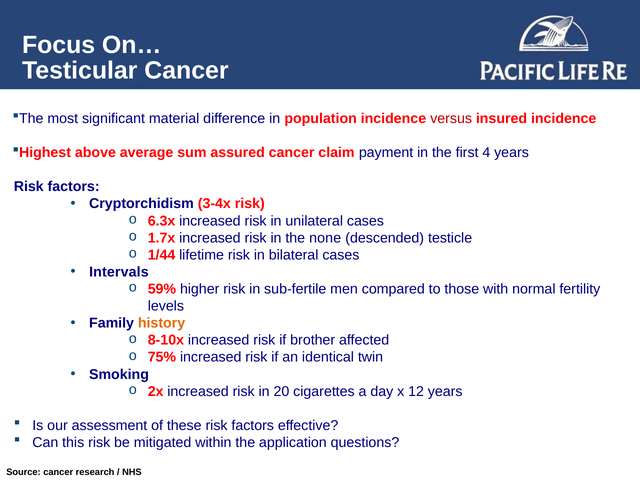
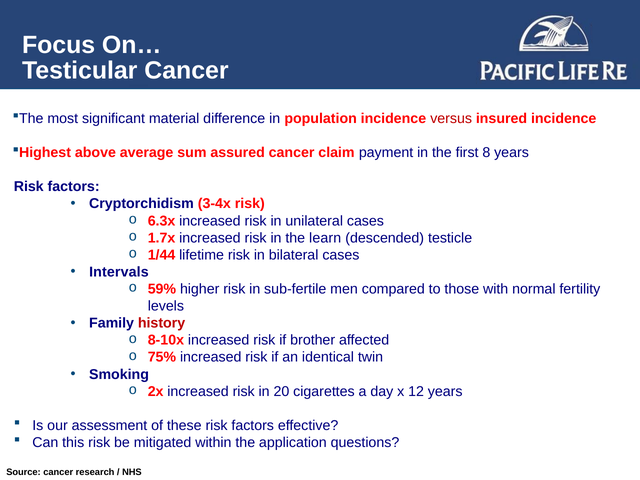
4: 4 -> 8 (486, 153)
none: none -> learn (325, 238)
history colour: orange -> red (162, 323)
